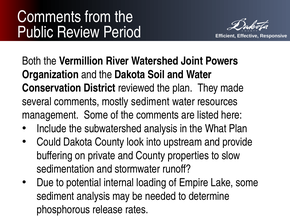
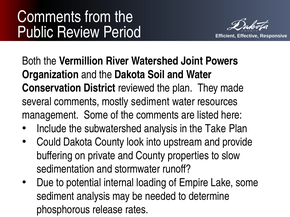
What: What -> Take (216, 129)
